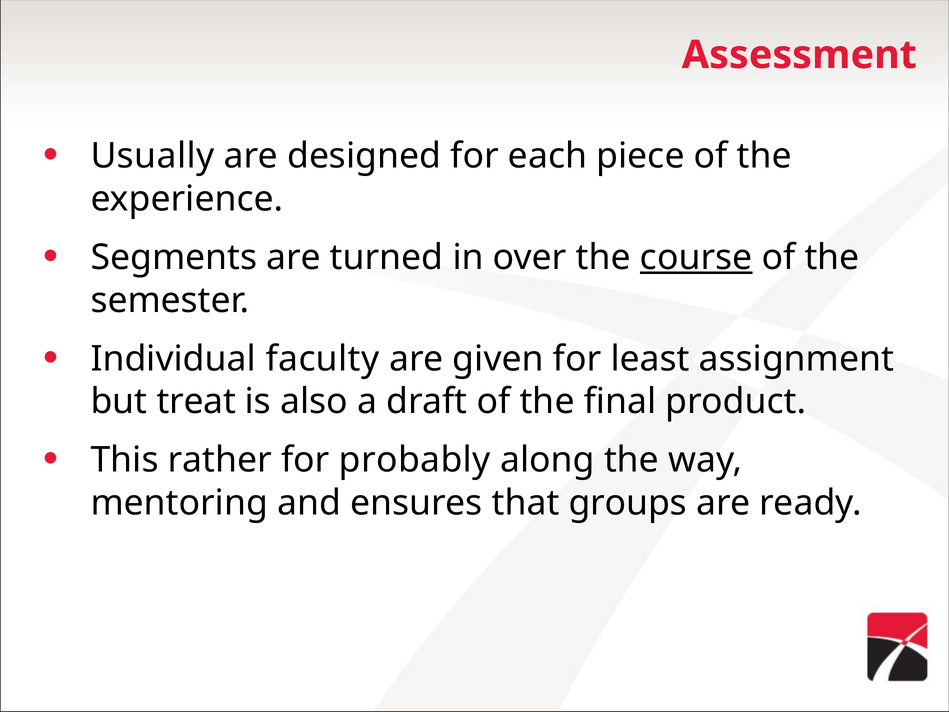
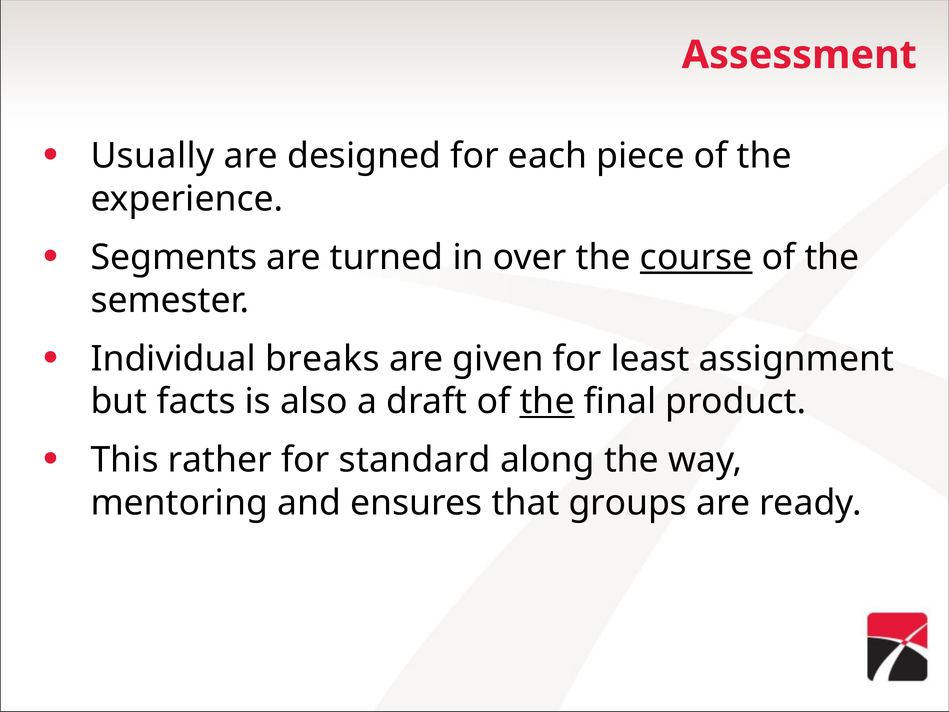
faculty: faculty -> breaks (322, 359)
treat: treat -> facts (196, 401)
the underline: none -> present (547, 401)
probably: probably -> standard (415, 460)
